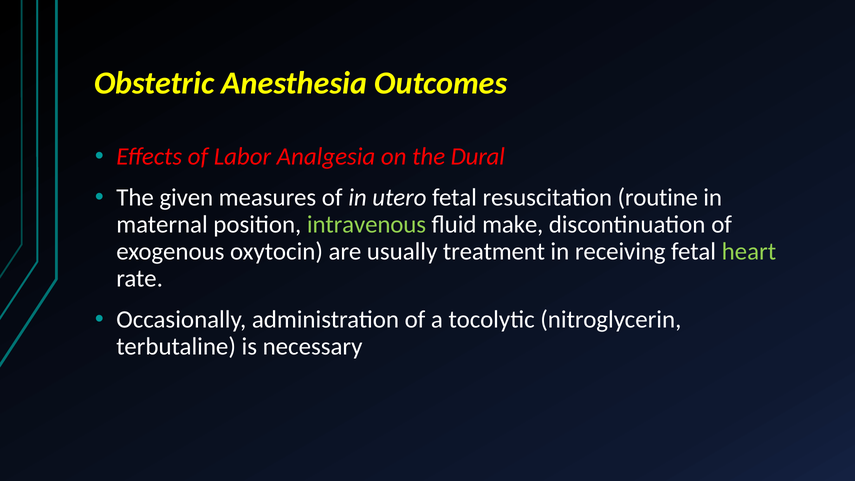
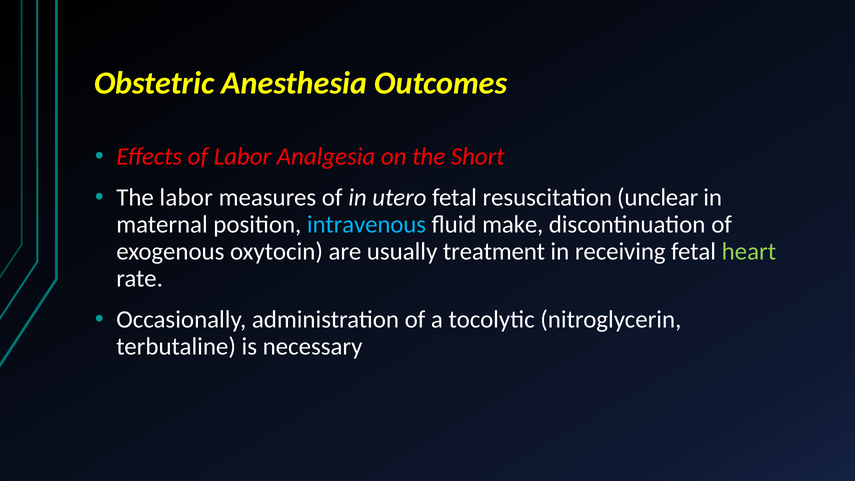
Dural: Dural -> Short (478, 157)
The given: given -> labor (186, 198)
routine: routine -> unclear (658, 198)
intravenous colour: light green -> light blue (367, 225)
